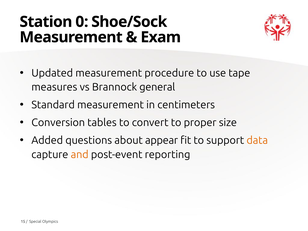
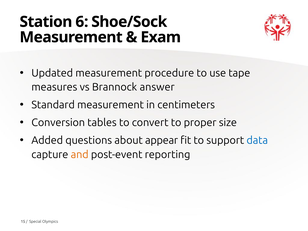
0: 0 -> 6 (82, 22)
general: general -> answer (157, 87)
data colour: orange -> blue (257, 140)
